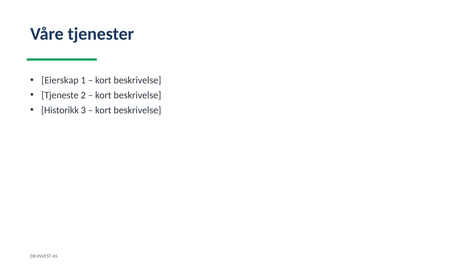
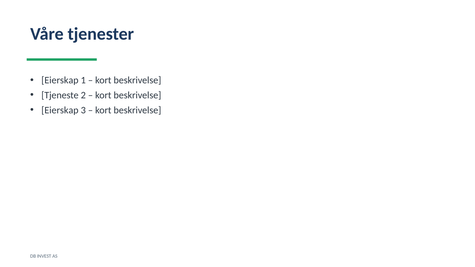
Historikk: Historikk -> Eierskap (60, 110)
